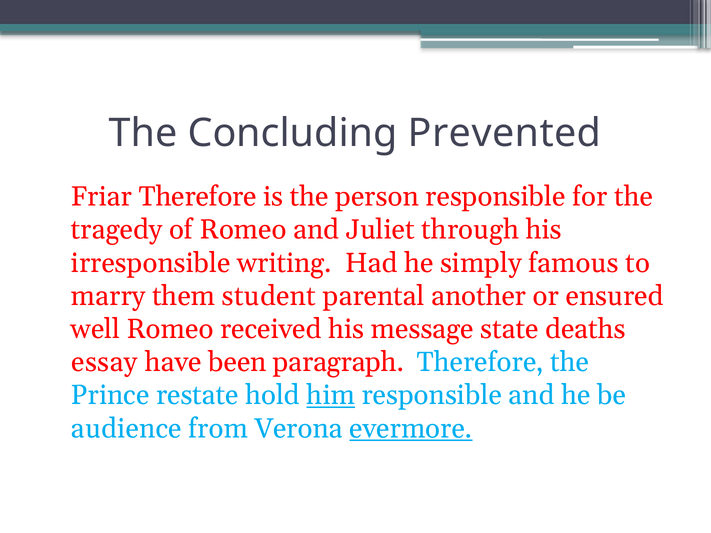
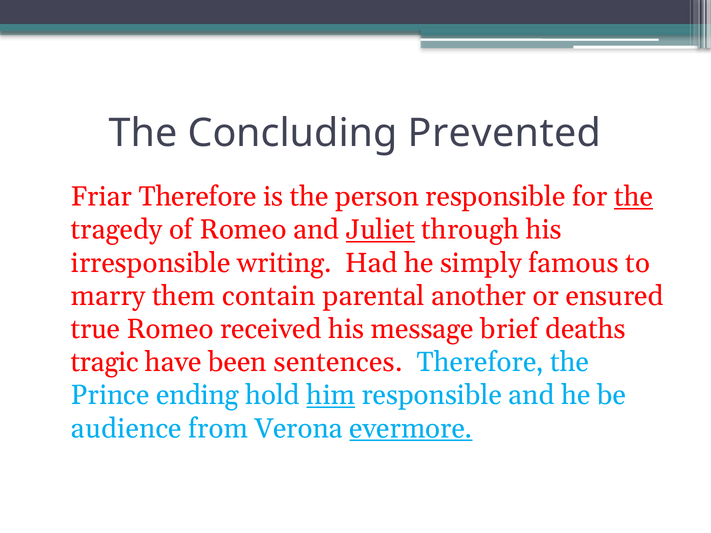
the underline: none -> present (634, 197)
Juliet underline: none -> present (380, 230)
student: student -> contain (269, 296)
well: well -> true (96, 329)
state: state -> brief (509, 329)
essay: essay -> tragic (105, 362)
paragraph: paragraph -> sentences (338, 362)
restate: restate -> ending (197, 396)
